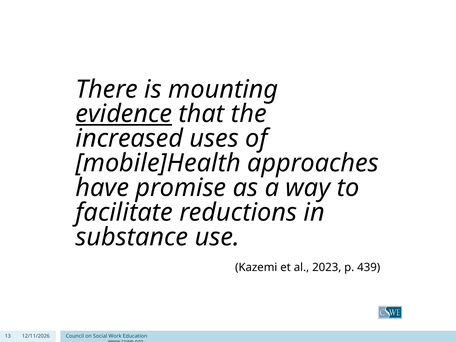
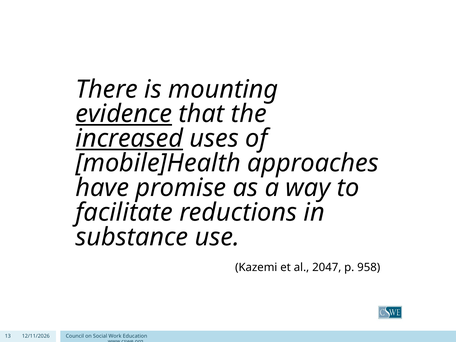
increased underline: none -> present (129, 139)
2023: 2023 -> 2047 (327, 267)
439: 439 -> 958 (369, 267)
